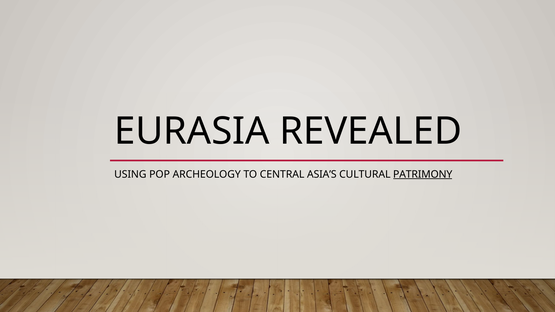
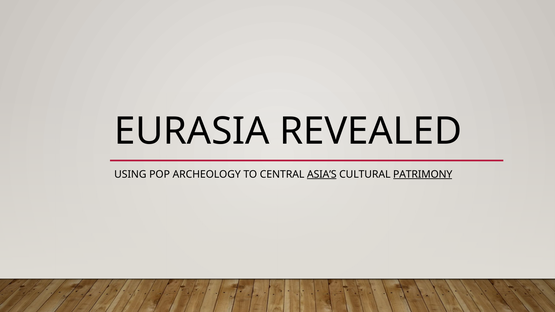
ASIA’S underline: none -> present (322, 174)
